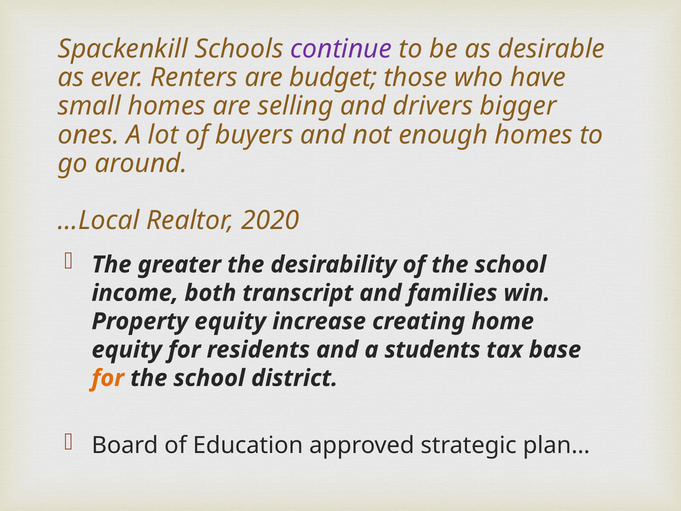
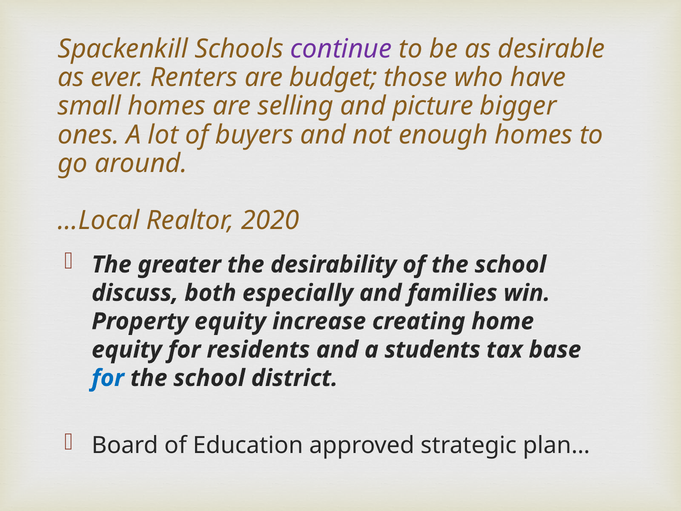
drivers: drivers -> picture (433, 106)
income: income -> discuss (135, 293)
transcript: transcript -> especially (298, 293)
for colour: orange -> blue (108, 378)
